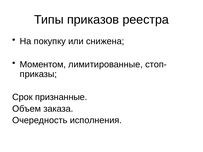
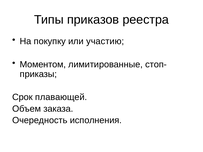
снижена: снижена -> участию (105, 41)
признанные: признанные -> плавающей (61, 97)
